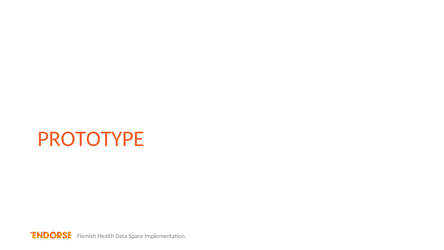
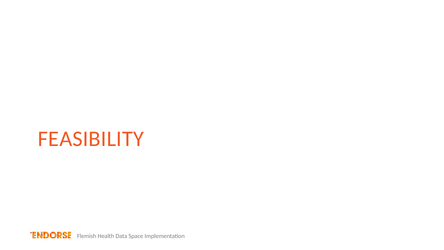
PROTOTYPE: PROTOTYPE -> FEASIBILITY (91, 139)
